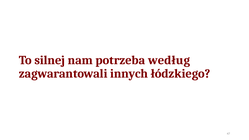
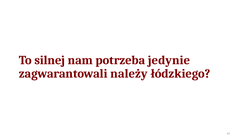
według: według -> jedynie (169, 60)
innych: innych -> należy (129, 74)
